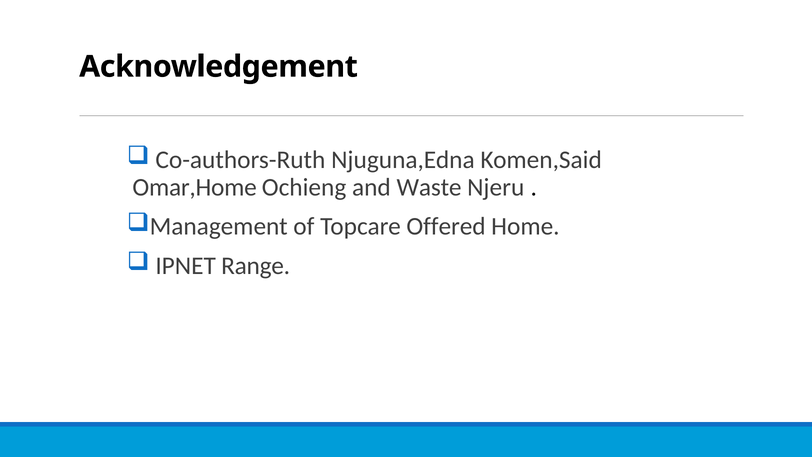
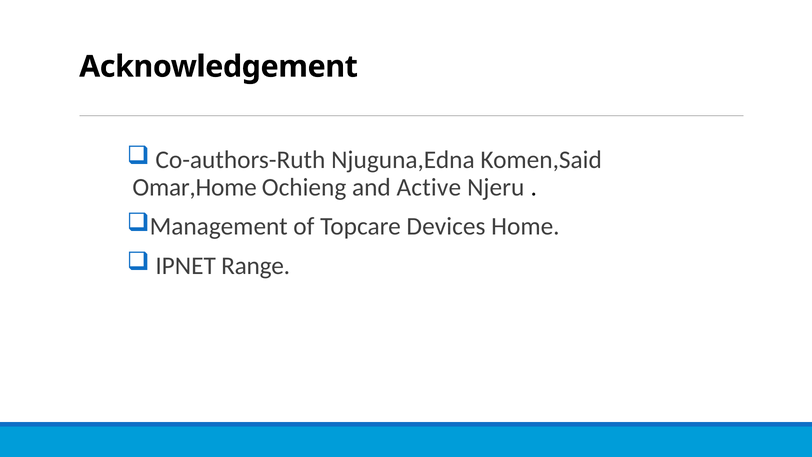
Waste: Waste -> Active (429, 187)
Offered: Offered -> Devices (446, 226)
